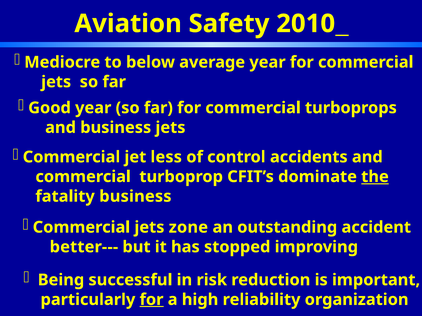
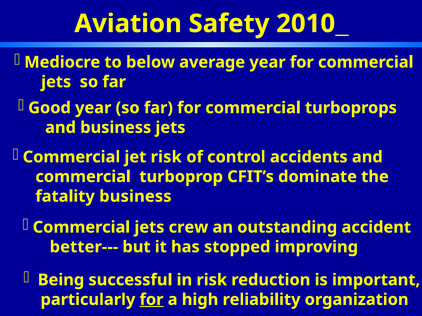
jet less: less -> risk (166, 157)
the underline: present -> none (375, 177)
zone: zone -> crew (188, 228)
